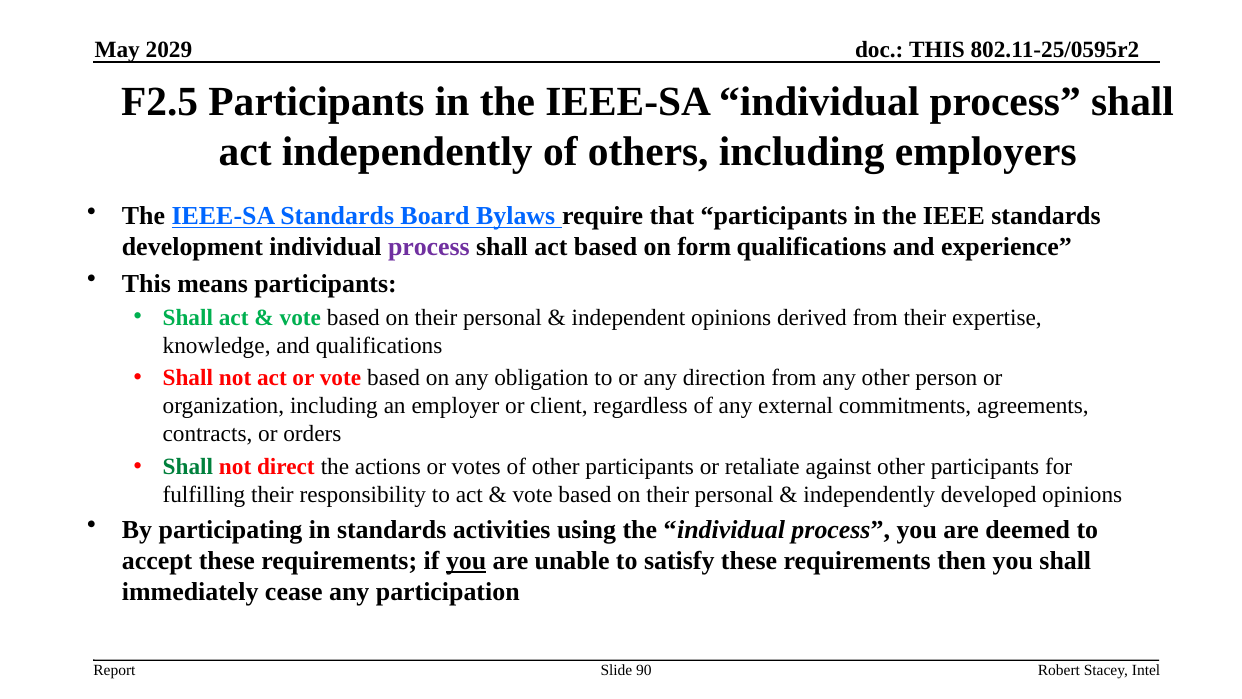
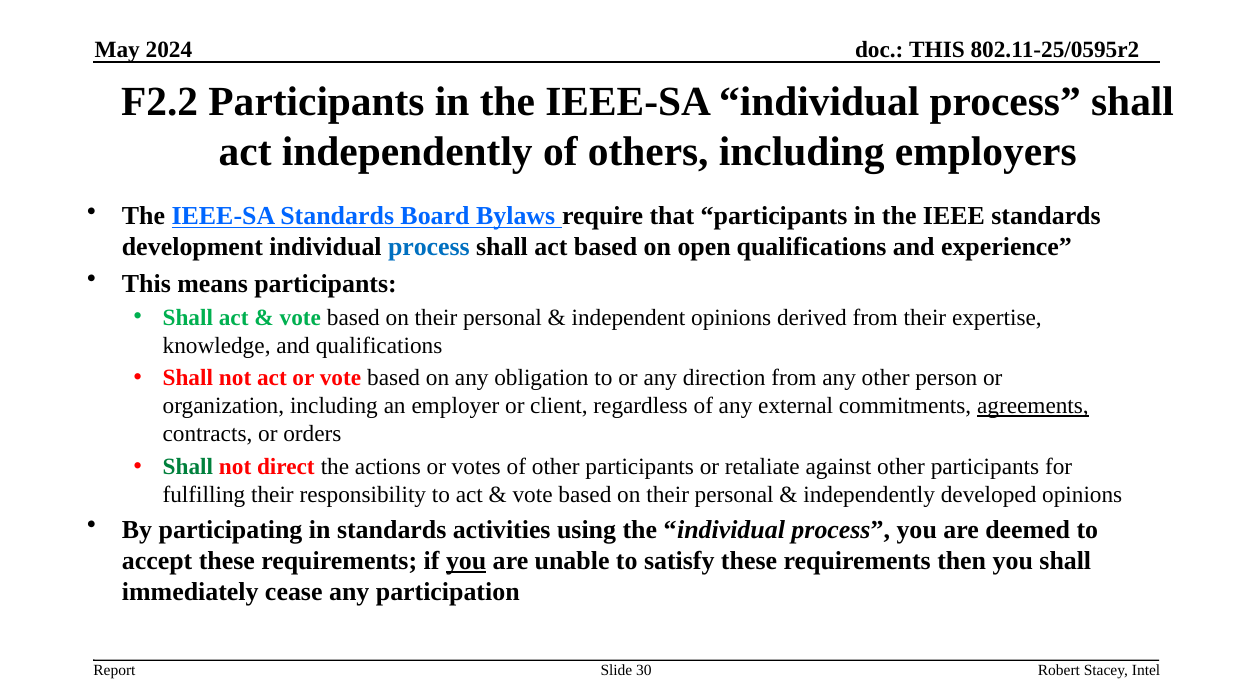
2029: 2029 -> 2024 (169, 50)
F2.5: F2.5 -> F2.2 (160, 102)
process colour: purple -> blue (429, 247)
form: form -> open (704, 247)
agreements underline: none -> present (1033, 406)
90: 90 -> 30 (644, 670)
